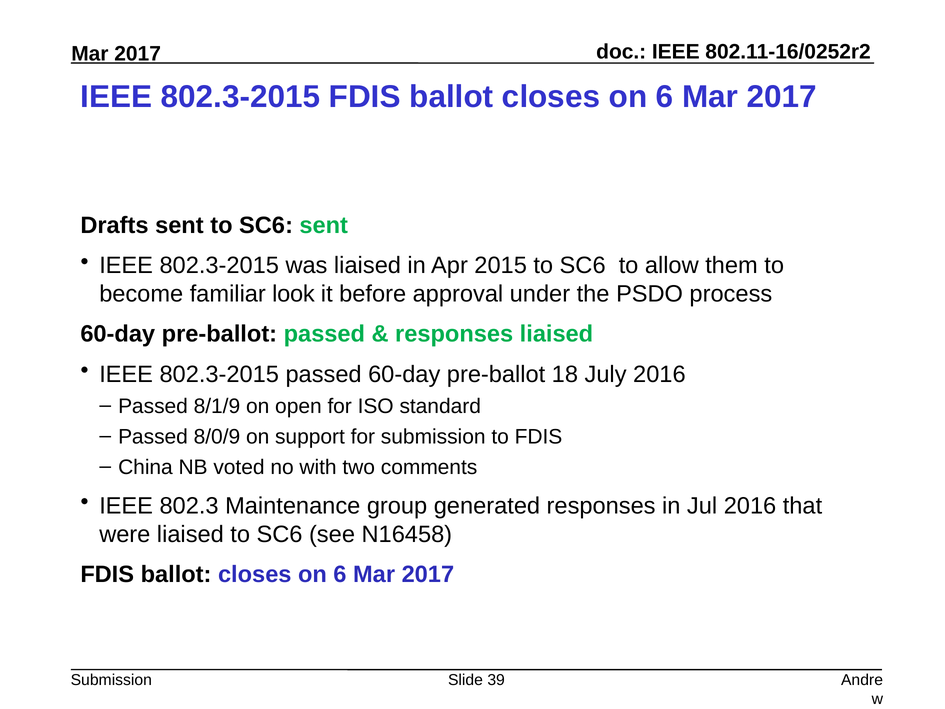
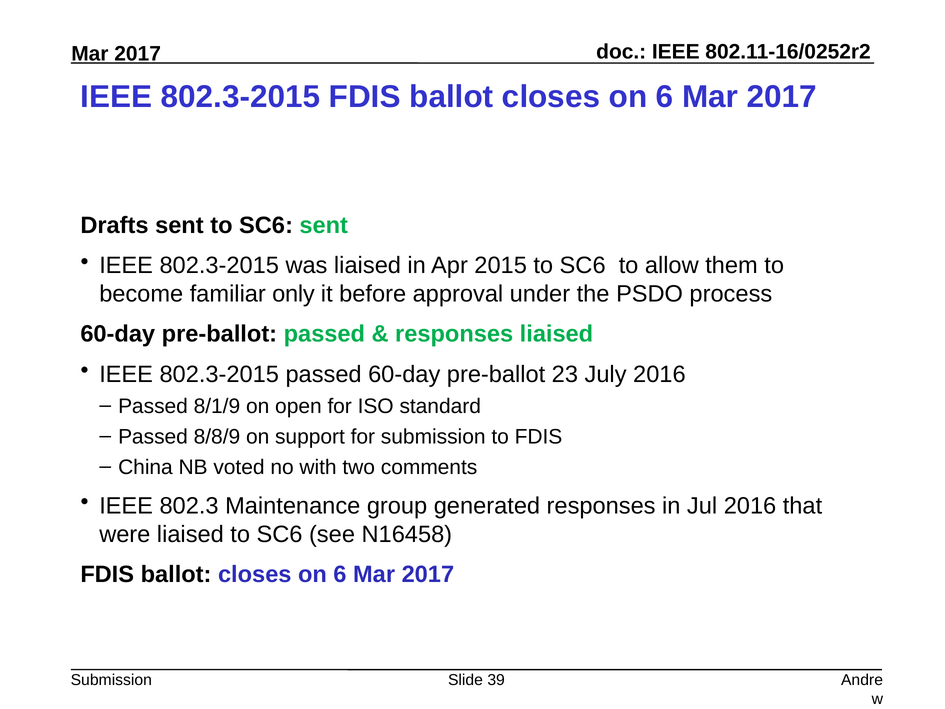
look: look -> only (293, 294)
18: 18 -> 23 (565, 374)
8/0/9: 8/0/9 -> 8/8/9 (217, 436)
